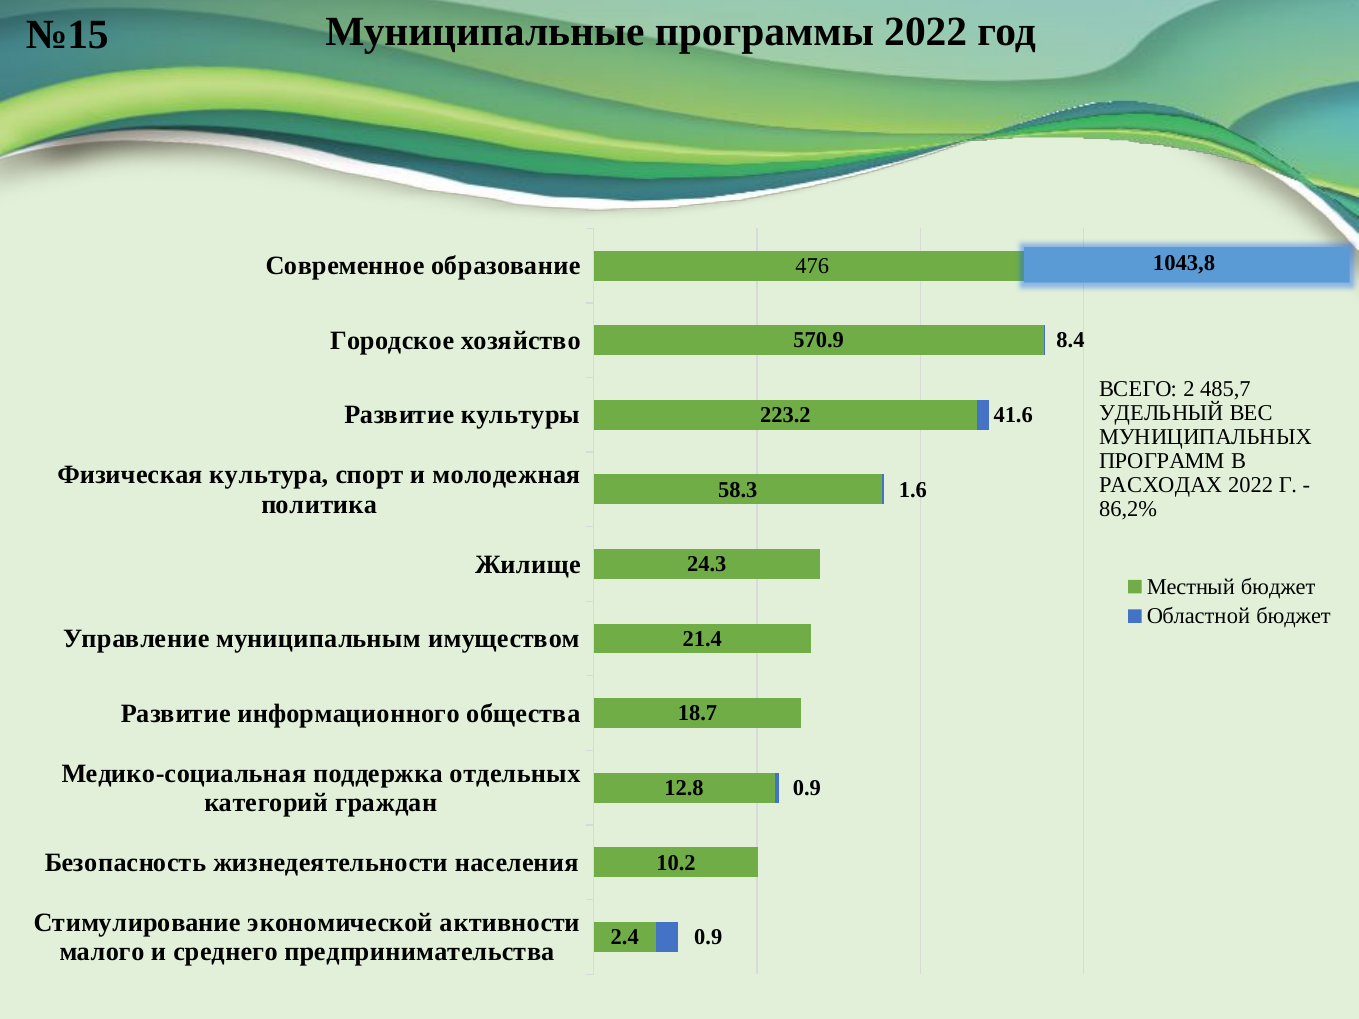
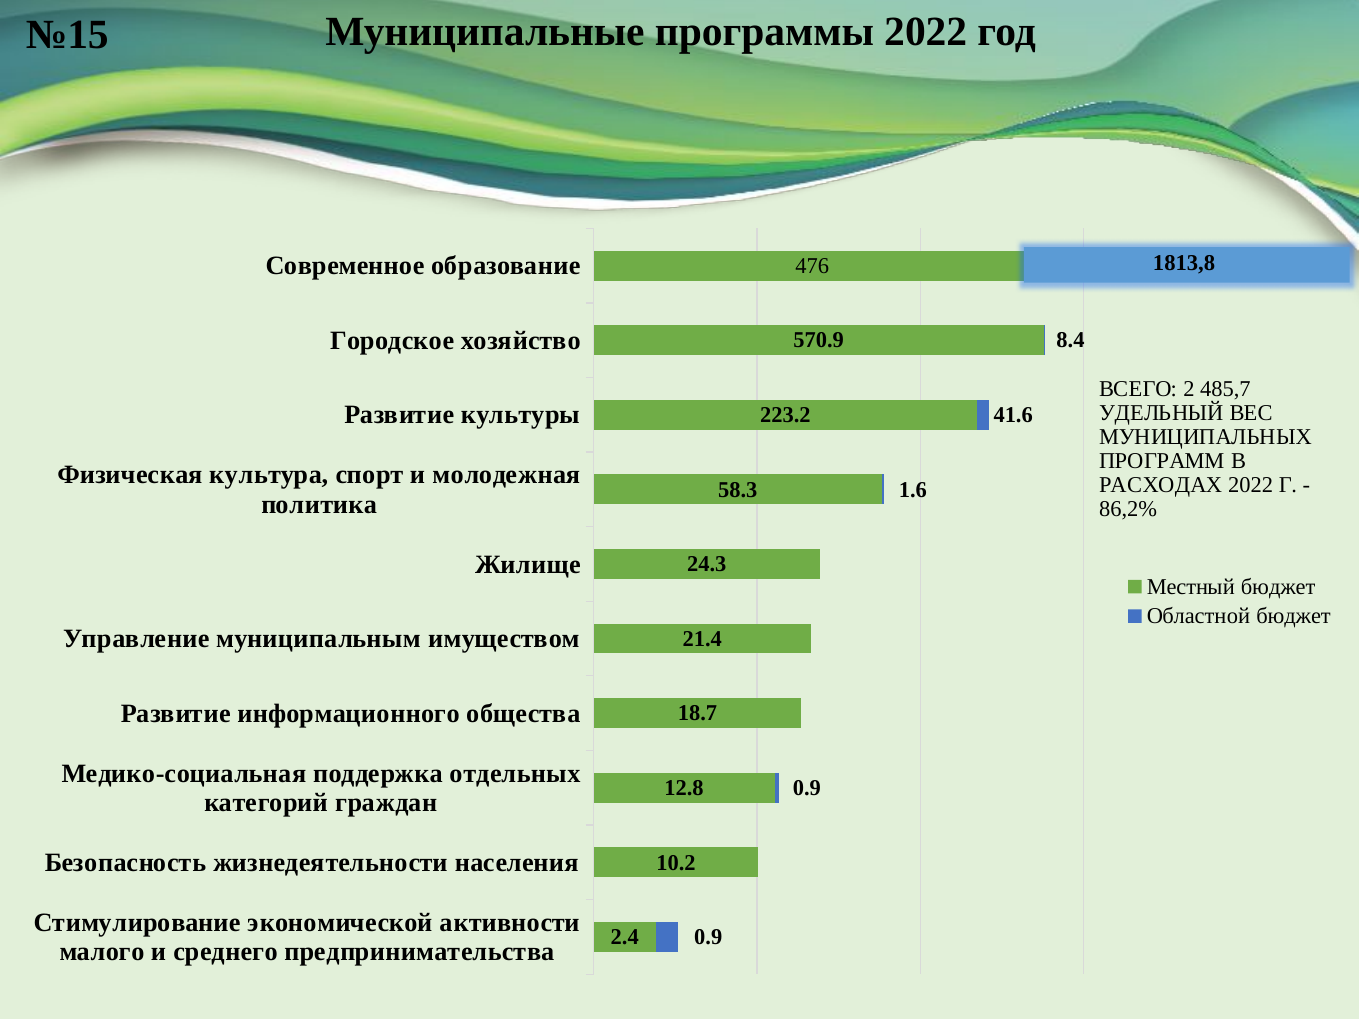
1043,8: 1043,8 -> 1813,8 (1184, 263)
